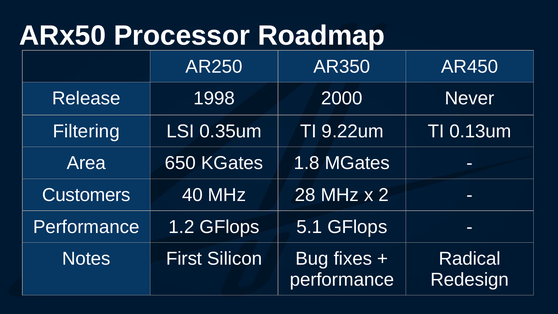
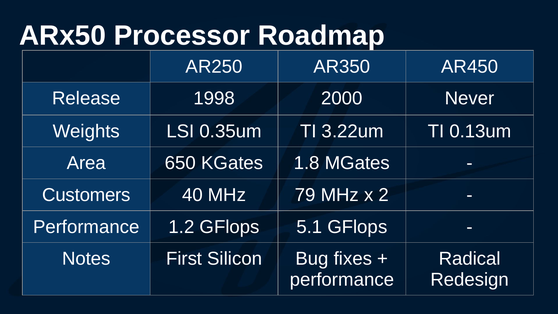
Filtering: Filtering -> Weights (86, 131)
9.22um: 9.22um -> 3.22um (353, 131)
28: 28 -> 79 (305, 195)
